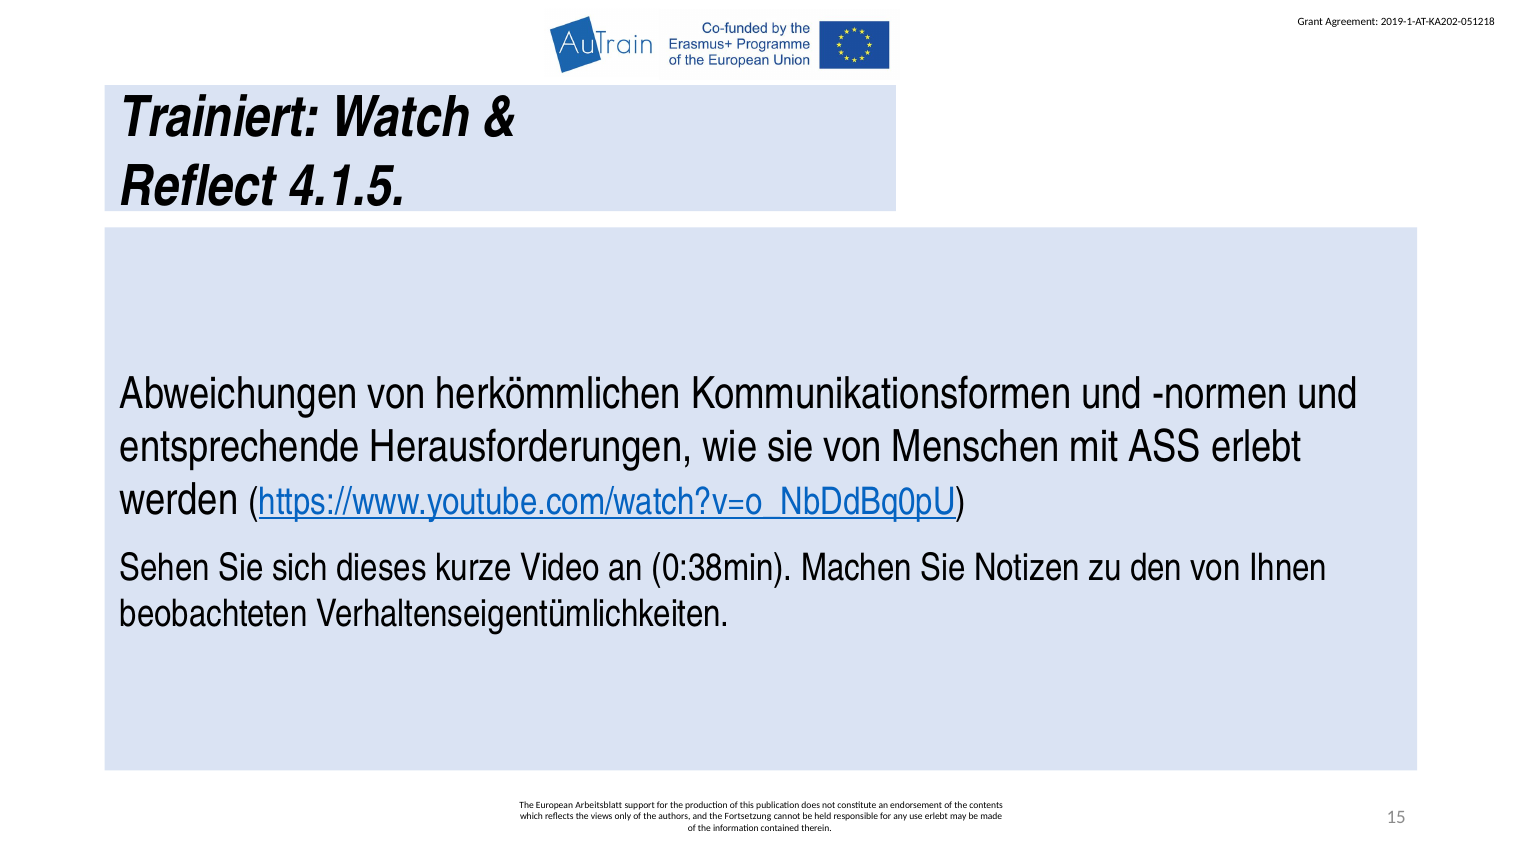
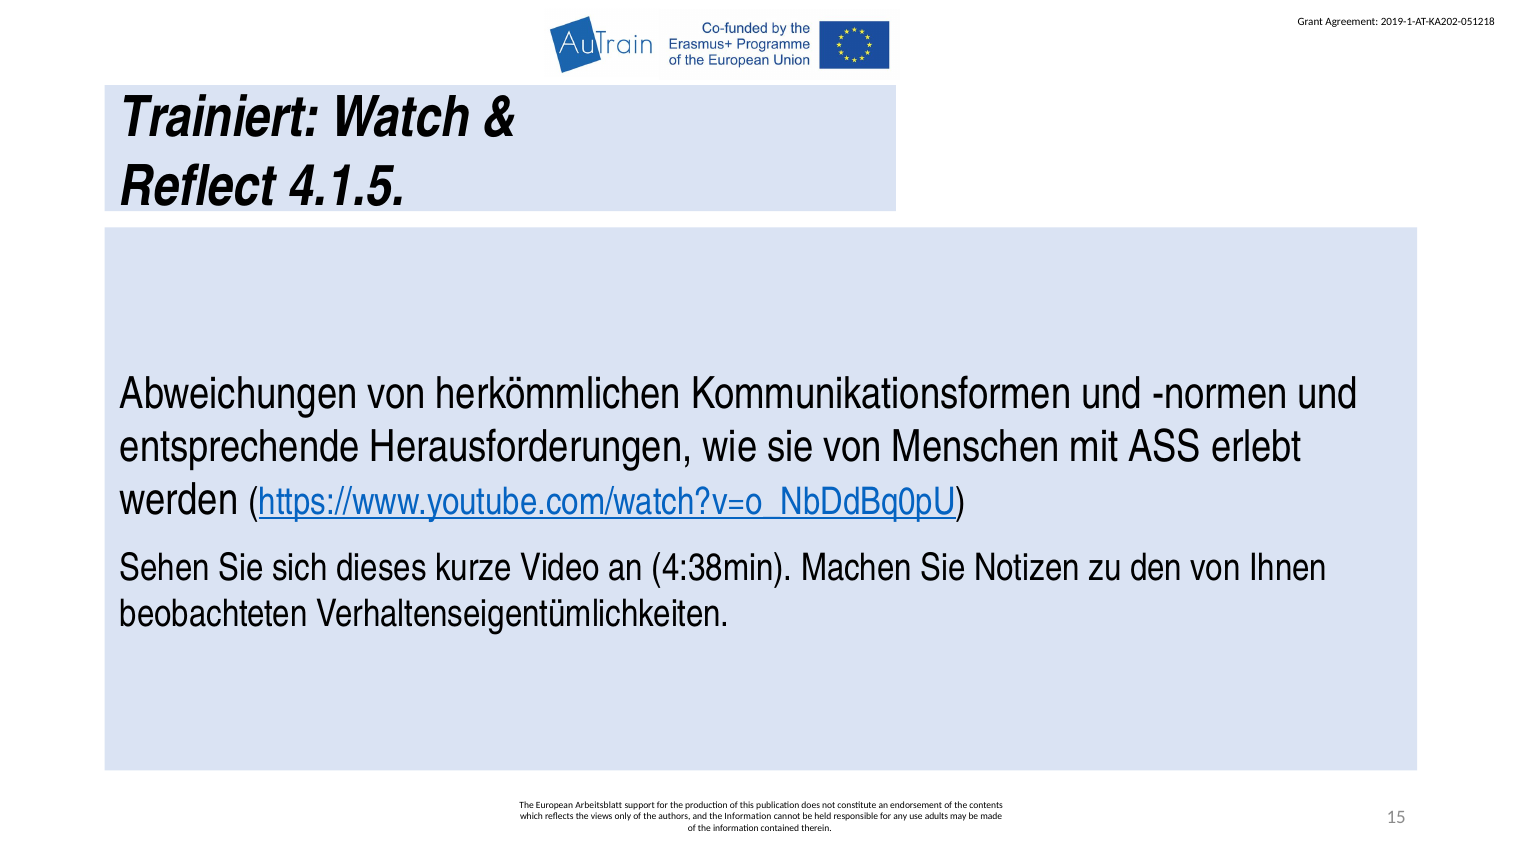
0:38min: 0:38min -> 4:38min (722, 568)
and the Fortsetzung: Fortsetzung -> Information (748, 817)
use erlebt: erlebt -> adults (936, 817)
